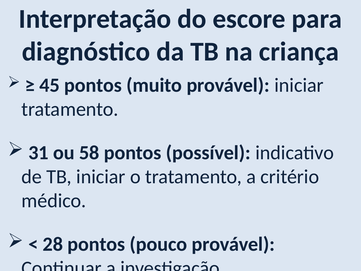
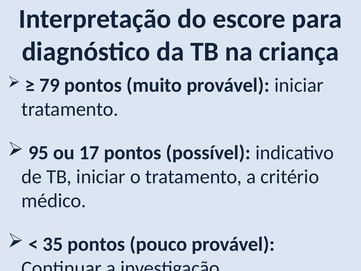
45: 45 -> 79 (50, 85)
31: 31 -> 95 (38, 153)
58: 58 -> 17 (89, 153)
28: 28 -> 35 (53, 244)
